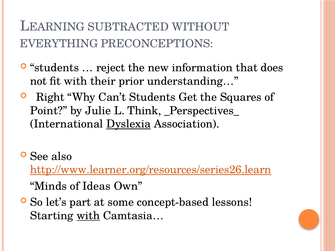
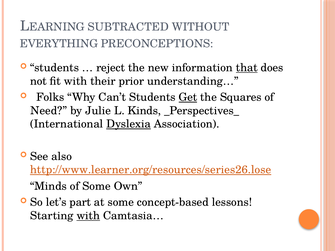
that underline: none -> present (247, 68)
Right: Right -> Folks (50, 97)
Get underline: none -> present (188, 97)
Point: Point -> Need (49, 111)
Think: Think -> Kinds (144, 111)
http://www.learner.org/resources/series26.learn: http://www.learner.org/resources/series26.learn -> http://www.learner.org/resources/series26.lose (151, 170)
of Ideas: Ideas -> Some (96, 186)
